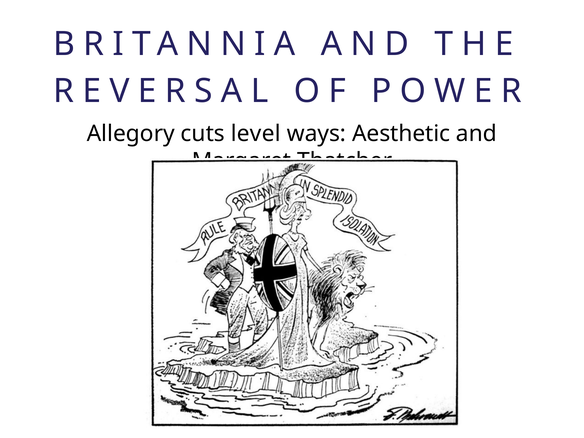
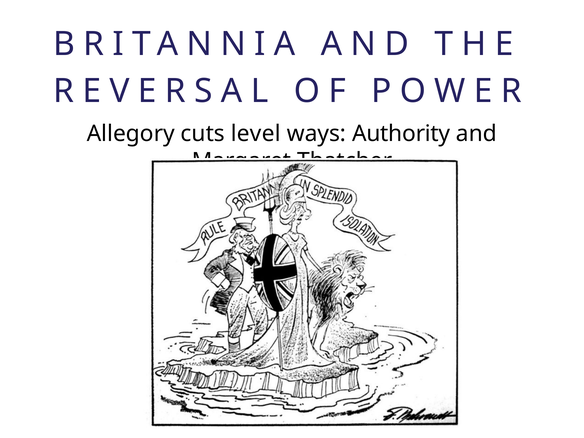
Aesthetic: Aesthetic -> Authority (401, 134)
